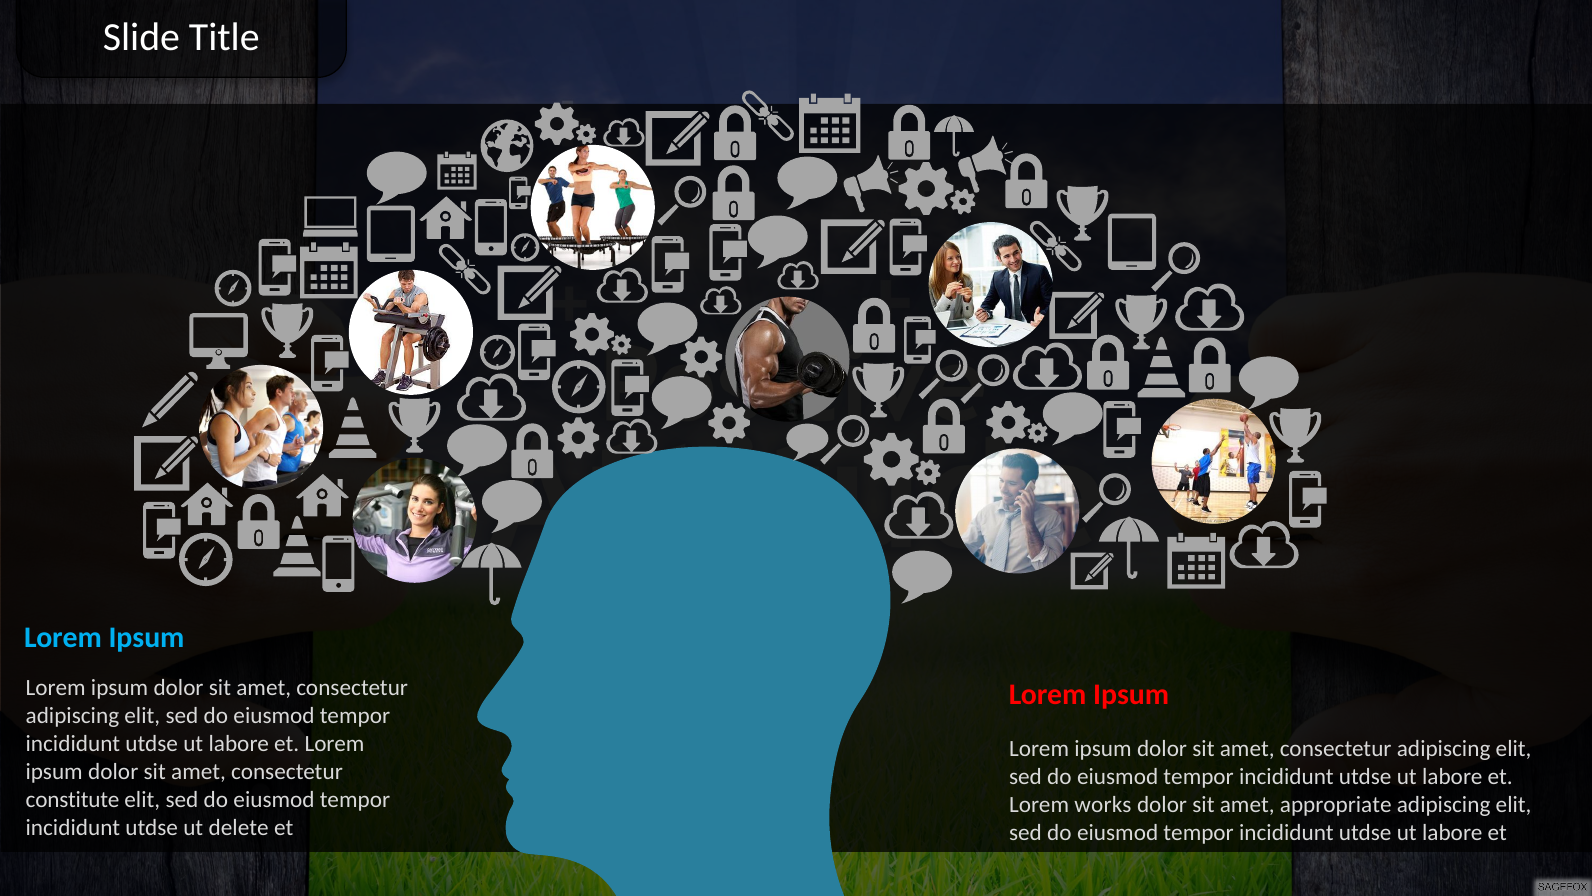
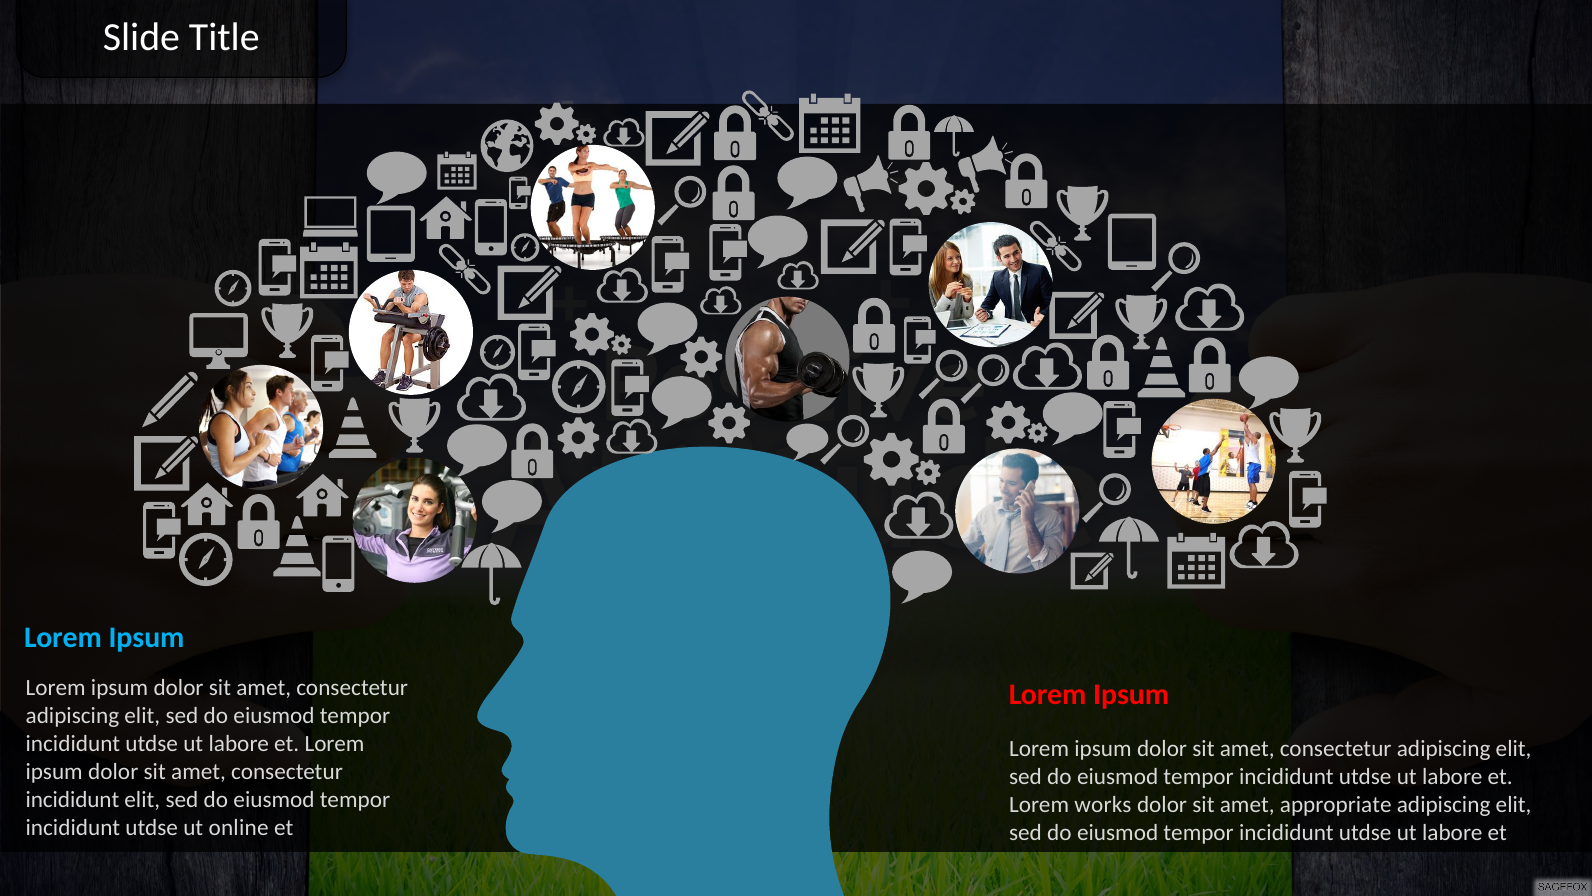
constitute: constitute -> incididunt (72, 799)
delete: delete -> online (239, 827)
